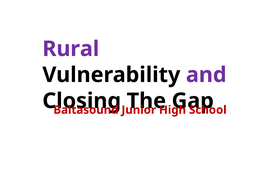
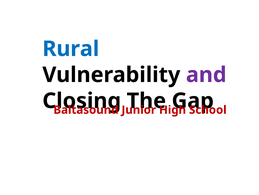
Rural colour: purple -> blue (71, 49)
